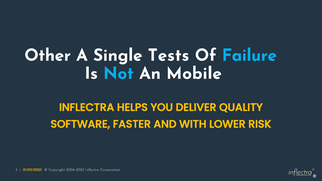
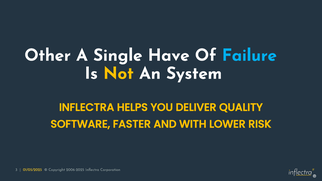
Tests: Tests -> Have (169, 55)
Not colour: light blue -> yellow (118, 73)
Mobile: Mobile -> System (194, 73)
